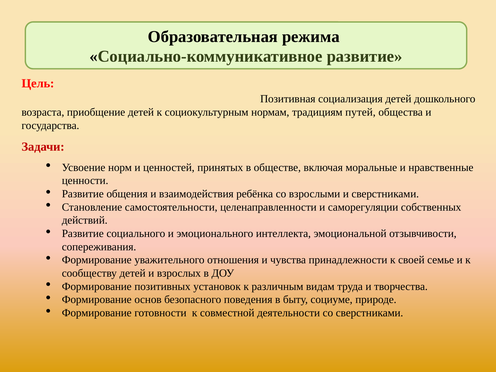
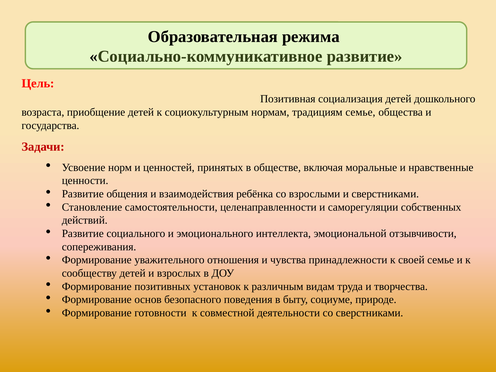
традициям путей: путей -> семье (360, 112)
